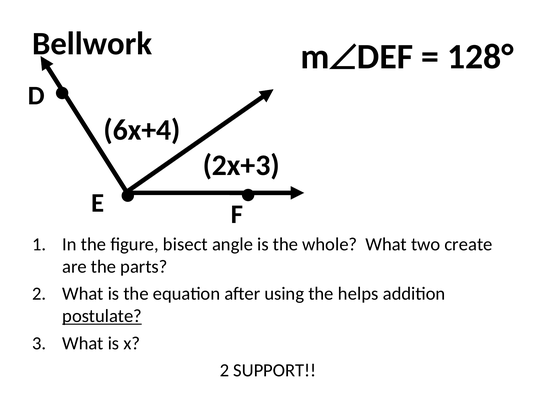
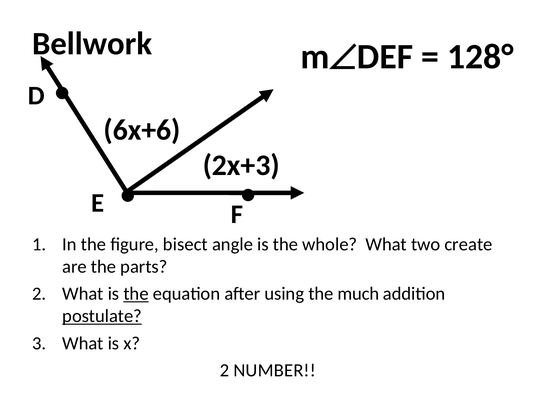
6x+4: 6x+4 -> 6x+6 (142, 130)
the underline: none -> present (136, 294)
helps: helps -> much (358, 294)
SUPPORT: SUPPORT -> NUMBER (275, 370)
